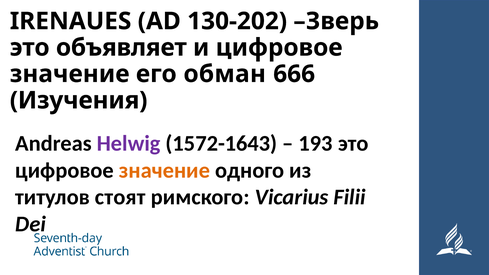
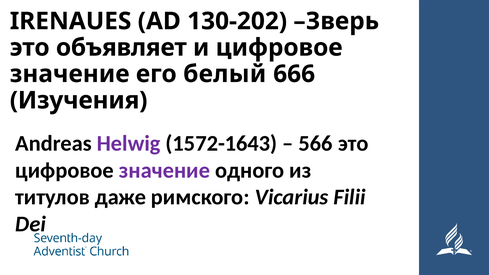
обман: обман -> белый (225, 74)
193: 193 -> 566 (316, 144)
значение colour: orange -> purple (164, 170)
стоят: стоят -> даже (121, 197)
